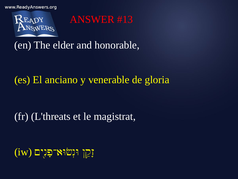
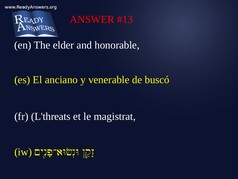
gloria: gloria -> buscó (157, 79)
